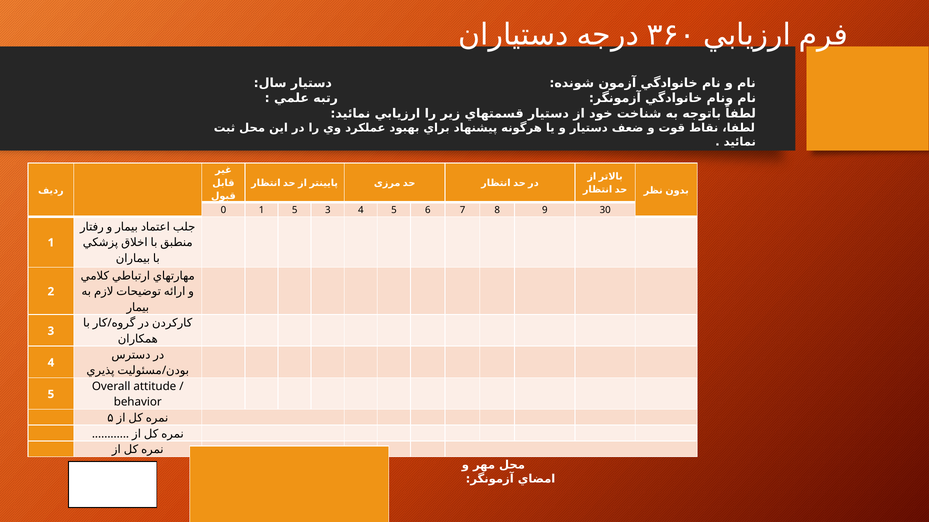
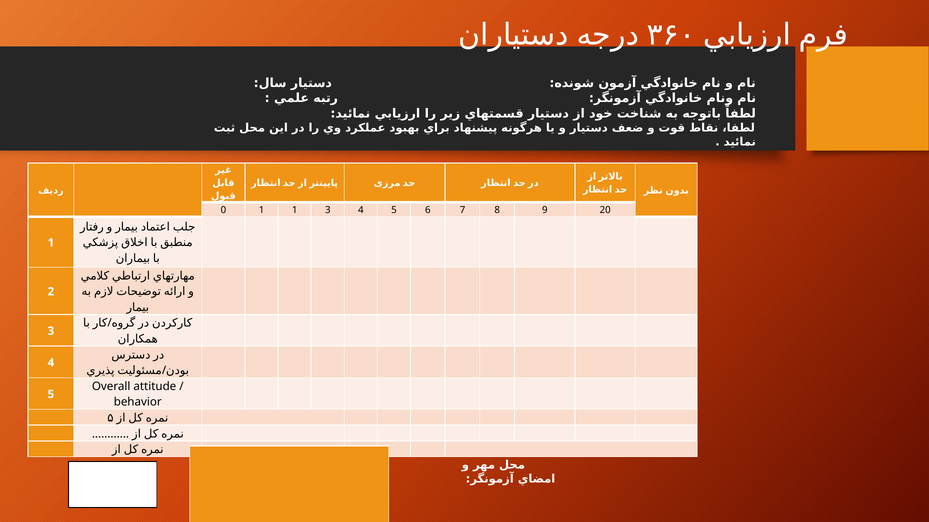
1 5: 5 -> 1 (295, 210)
30: 30 -> 20 (605, 210)
